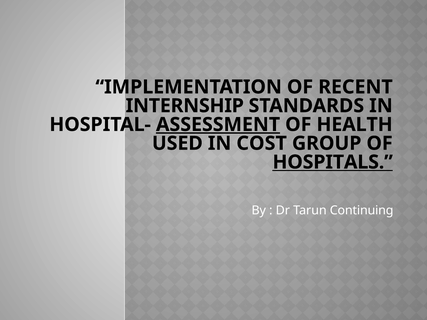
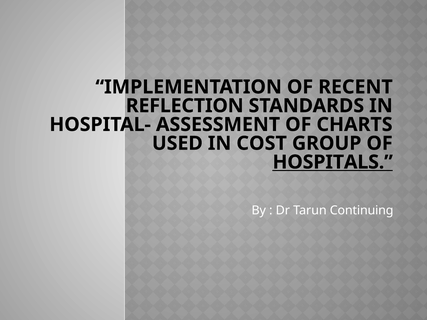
INTERNSHIP: INTERNSHIP -> REFLECTION (185, 106)
ASSESSMENT underline: present -> none (218, 125)
HEALTH: HEALTH -> CHARTS (355, 125)
